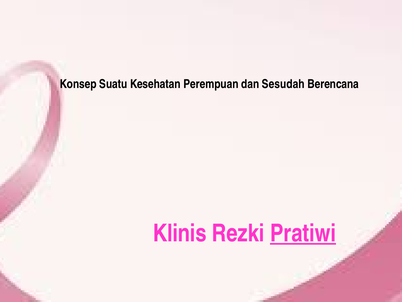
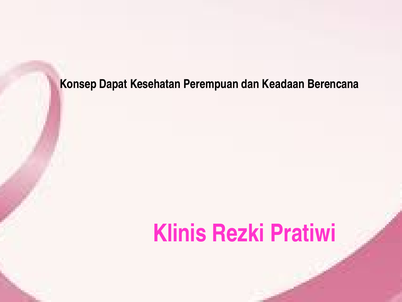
Suatu: Suatu -> Dapat (113, 84)
Sesudah: Sesudah -> Keadaan (283, 84)
Pratiwi underline: present -> none (303, 233)
